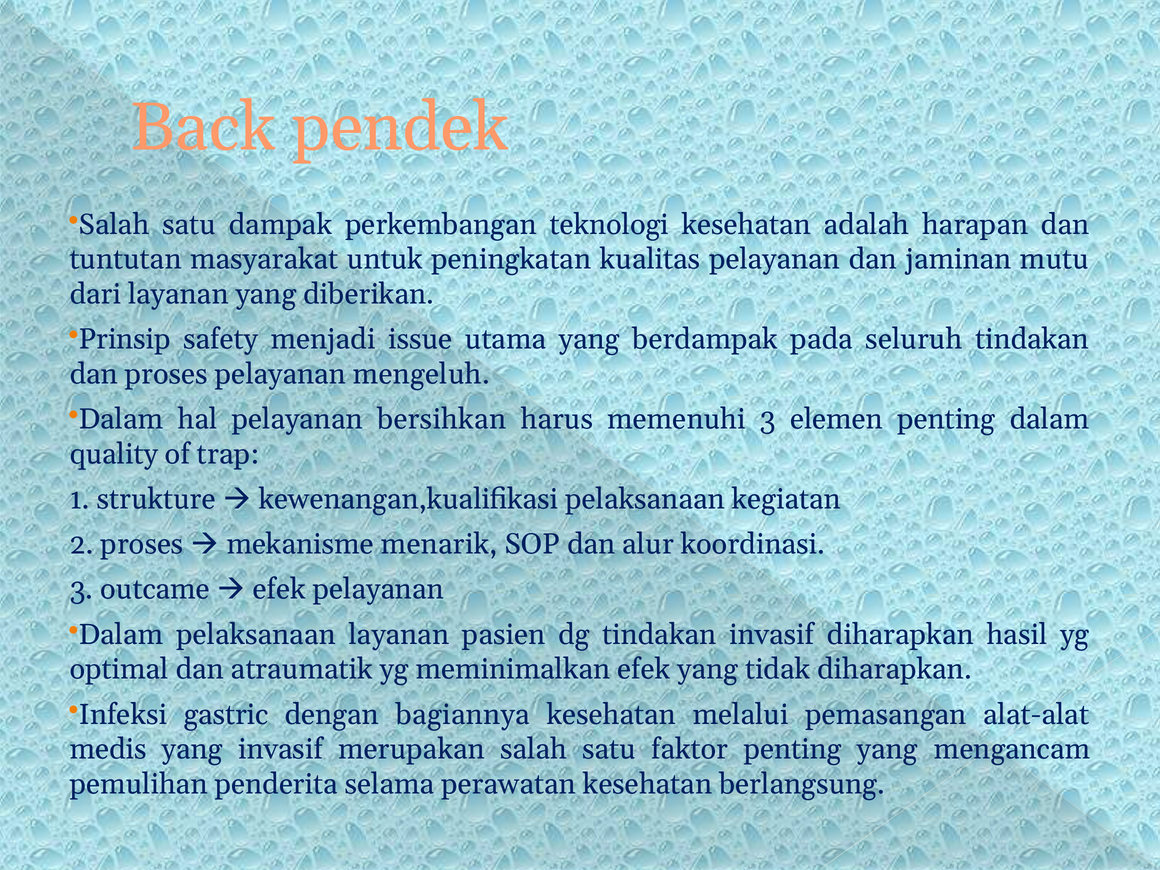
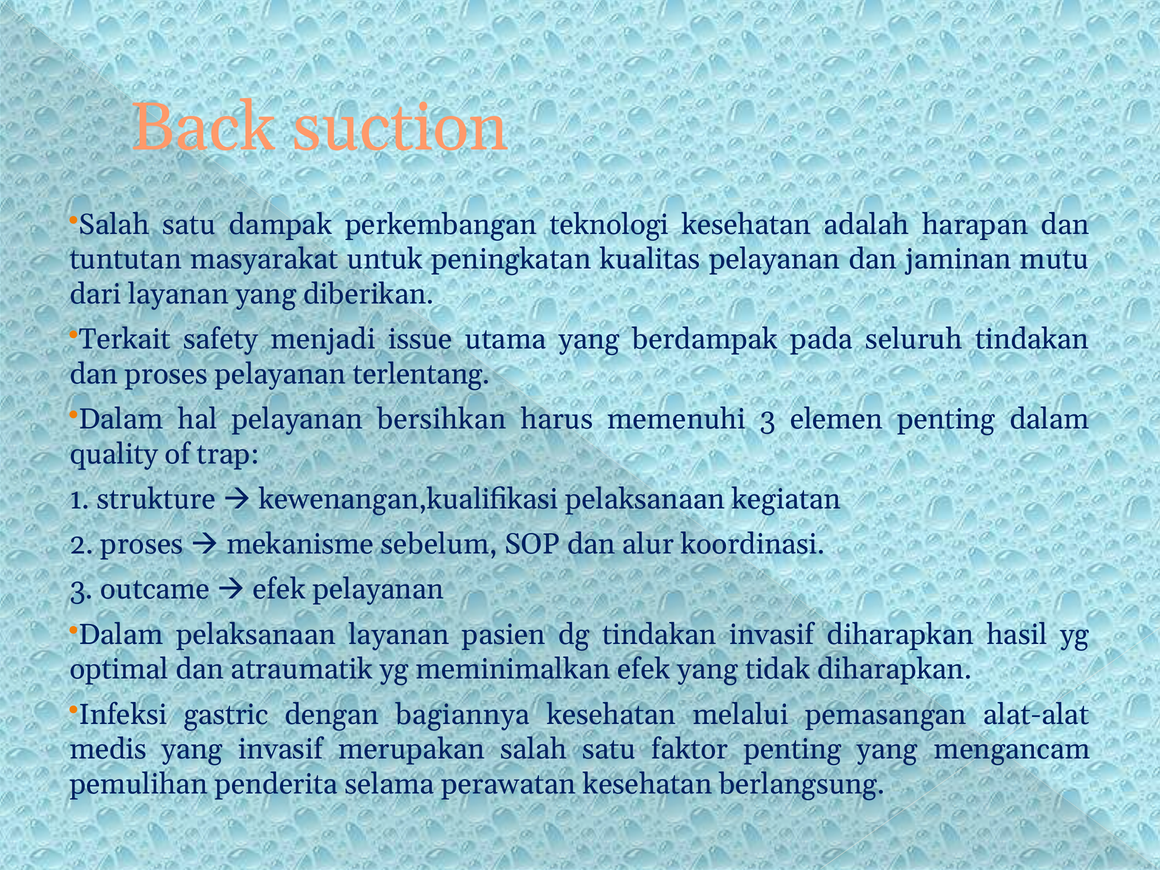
pendek: pendek -> suction (401, 127)
Prinsip: Prinsip -> Terkait (125, 339)
mengeluh: mengeluh -> terlentang (422, 374)
menarik: menarik -> sebelum (439, 544)
